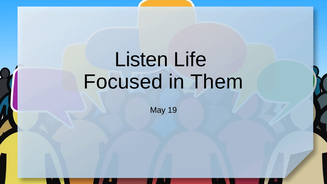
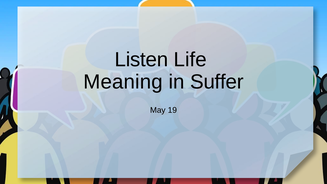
Focused: Focused -> Meaning (123, 82)
Them: Them -> Suffer (217, 82)
